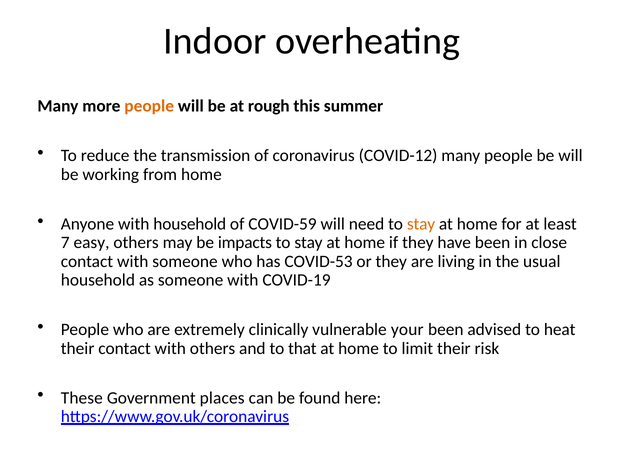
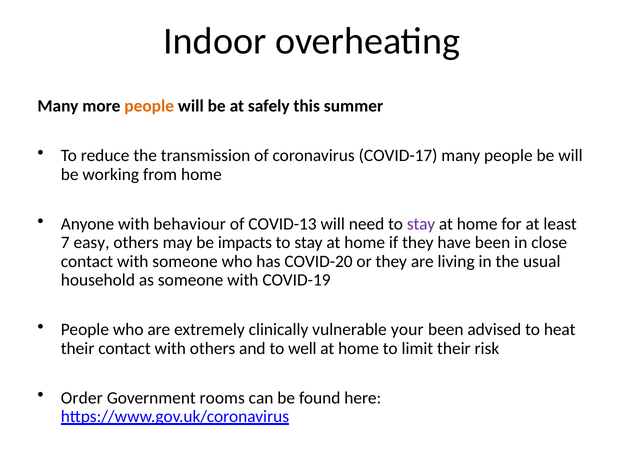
rough: rough -> safely (269, 106)
COVID-12: COVID-12 -> COVID-17 (398, 156)
with household: household -> behaviour (190, 224)
COVID-59: COVID-59 -> COVID-13 (282, 224)
stay colour: orange -> purple (421, 224)
COVID-53: COVID-53 -> COVID-20 (318, 261)
that: that -> well (302, 348)
These: These -> Order (82, 398)
places: places -> rooms (222, 398)
